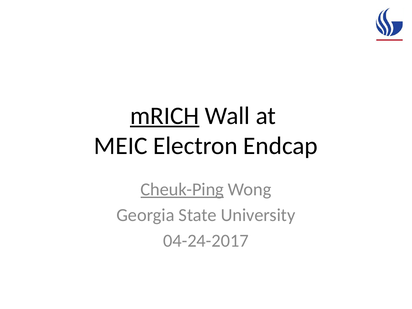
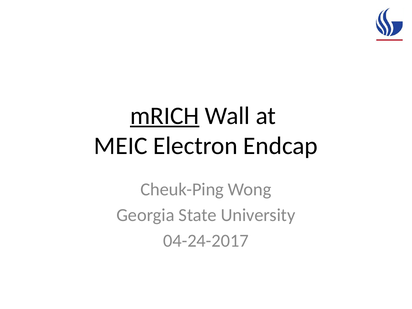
Cheuk-Ping underline: present -> none (182, 189)
